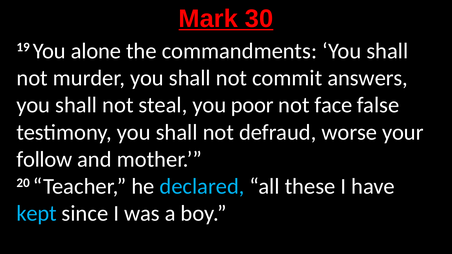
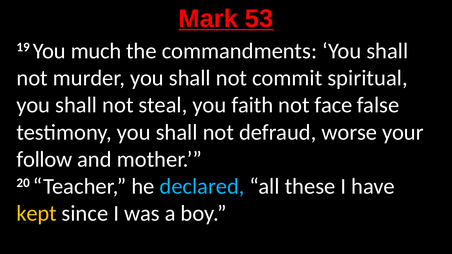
30: 30 -> 53 (259, 19)
alone: alone -> much (96, 51)
answers: answers -> spiritual (368, 78)
poor: poor -> faith (252, 105)
kept colour: light blue -> yellow (37, 214)
